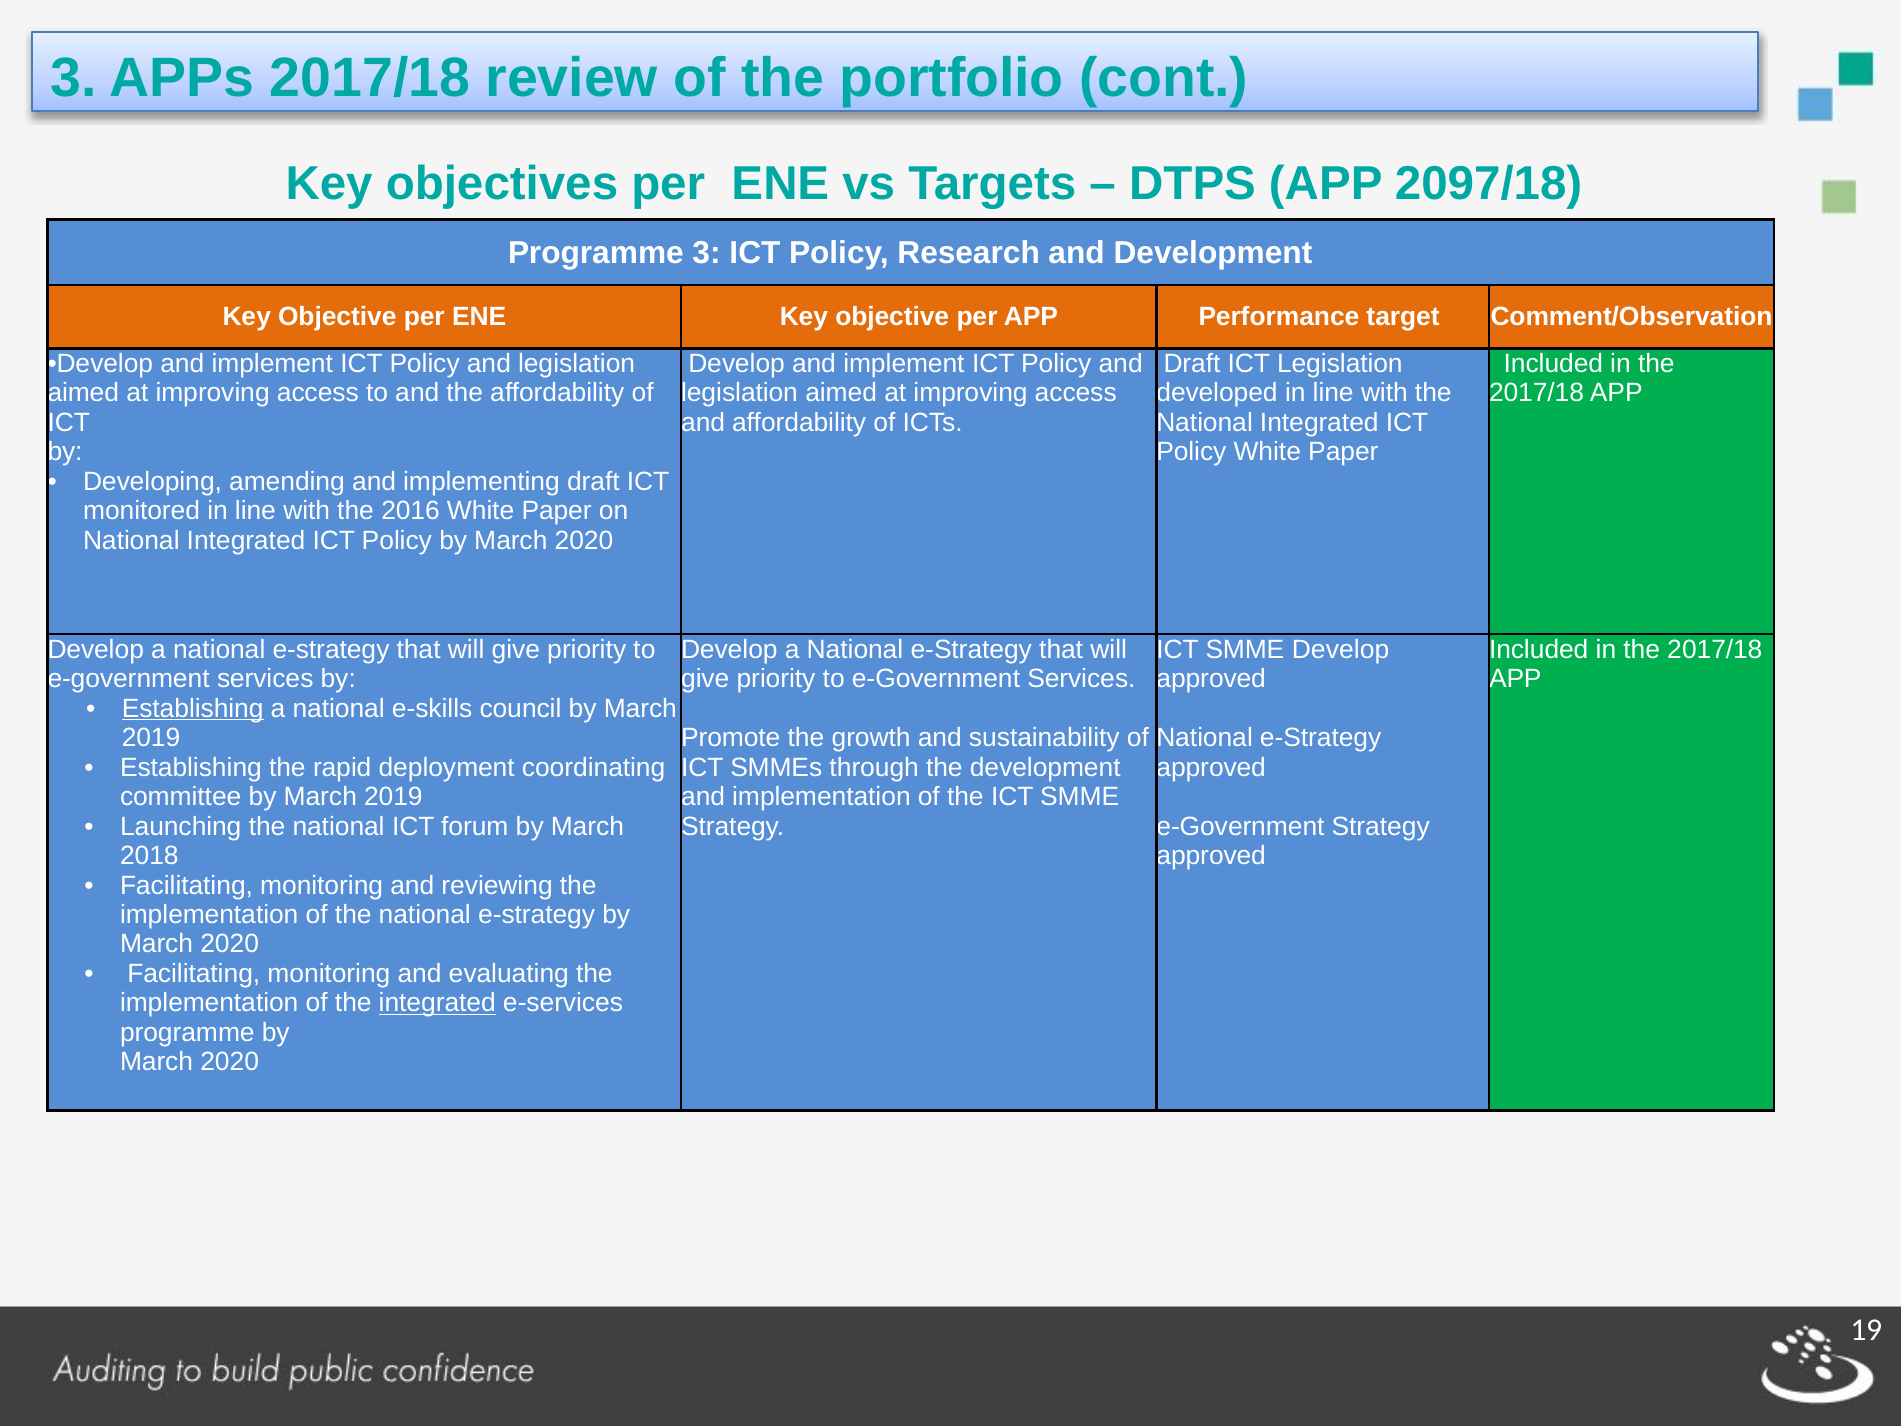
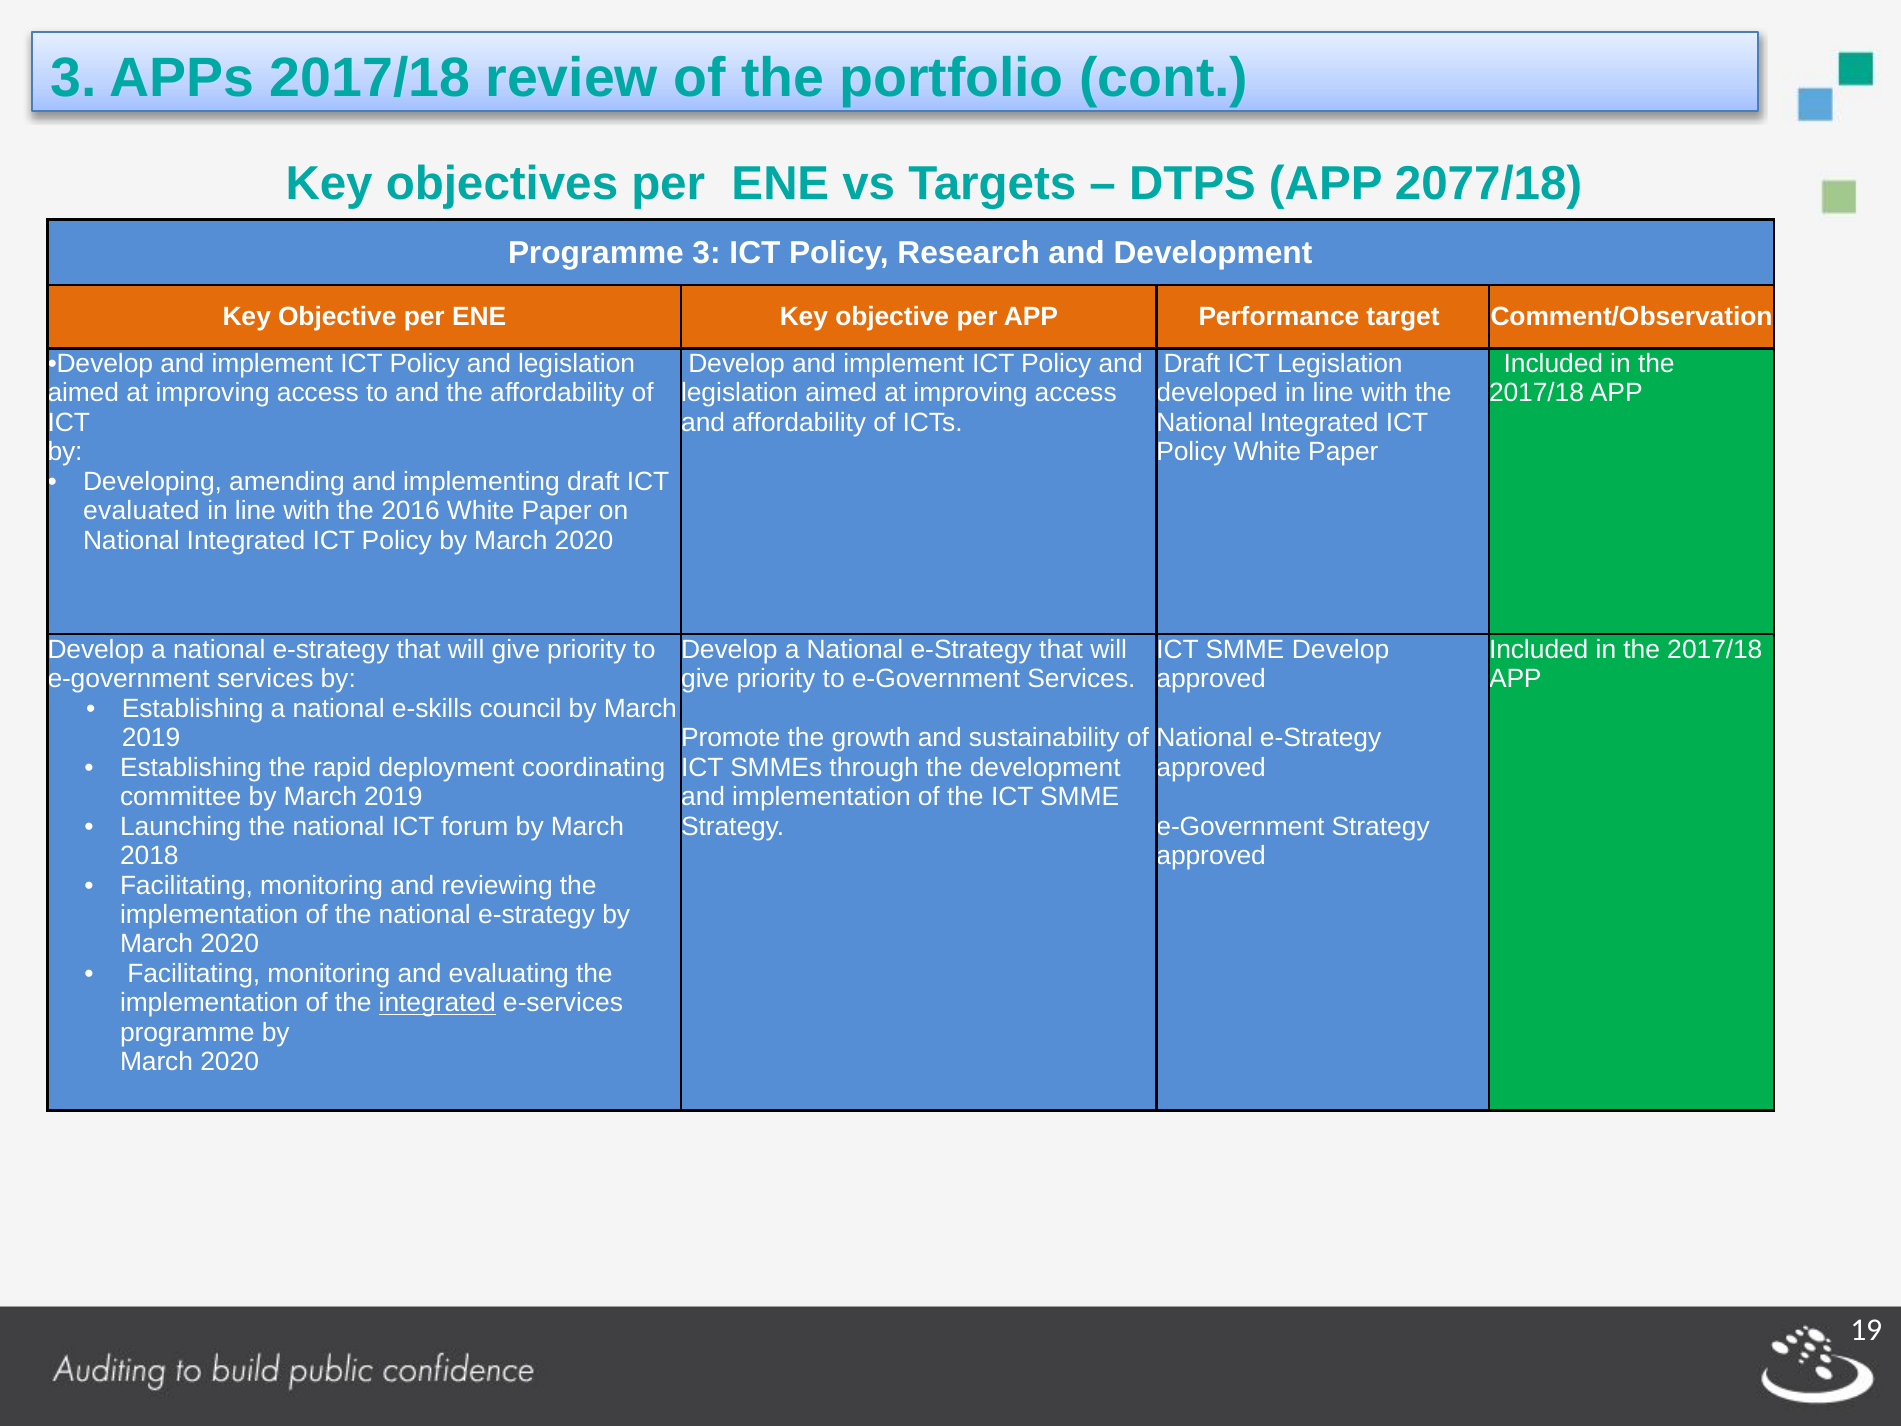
2097/18: 2097/18 -> 2077/18 (1489, 184)
monitored: monitored -> evaluated (141, 511)
Establishing underline: present -> none (193, 708)
